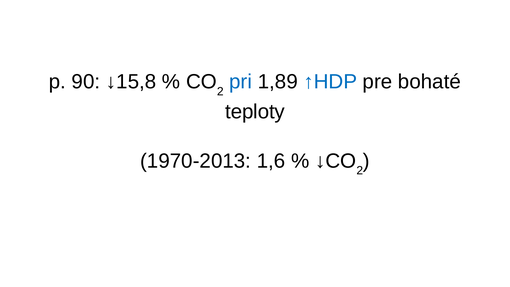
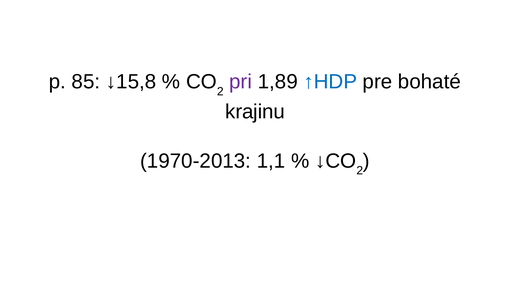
90: 90 -> 85 (86, 82)
pri colour: blue -> purple (241, 82)
teploty: teploty -> krajinu (255, 112)
1,6: 1,6 -> 1,1 (271, 161)
